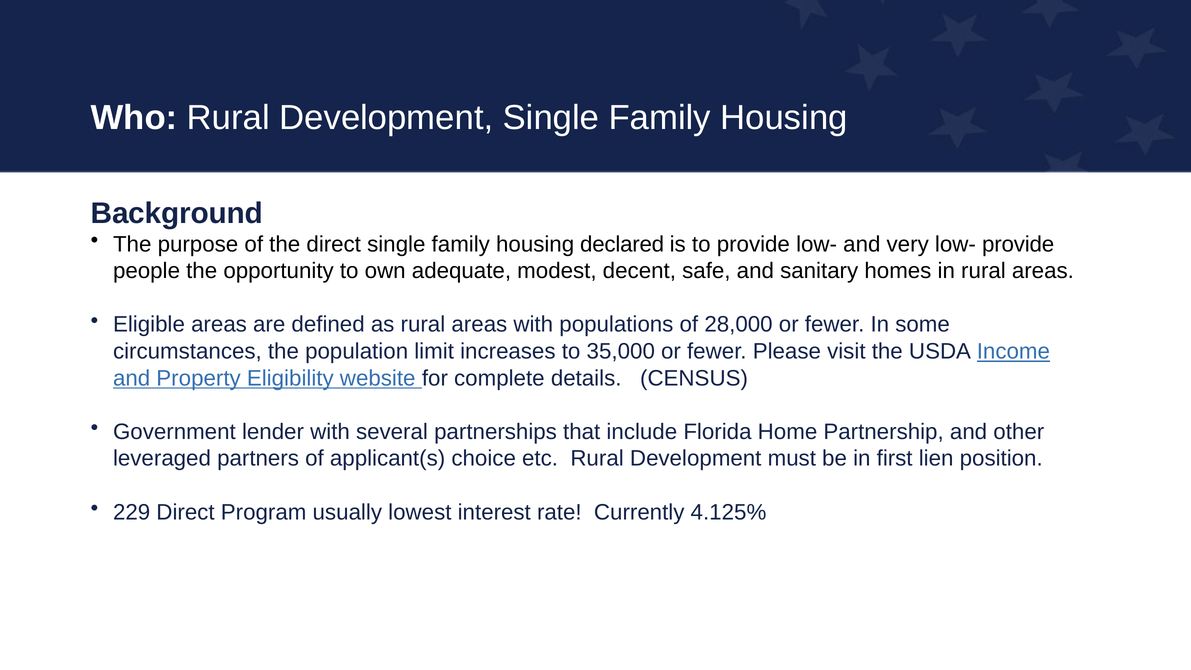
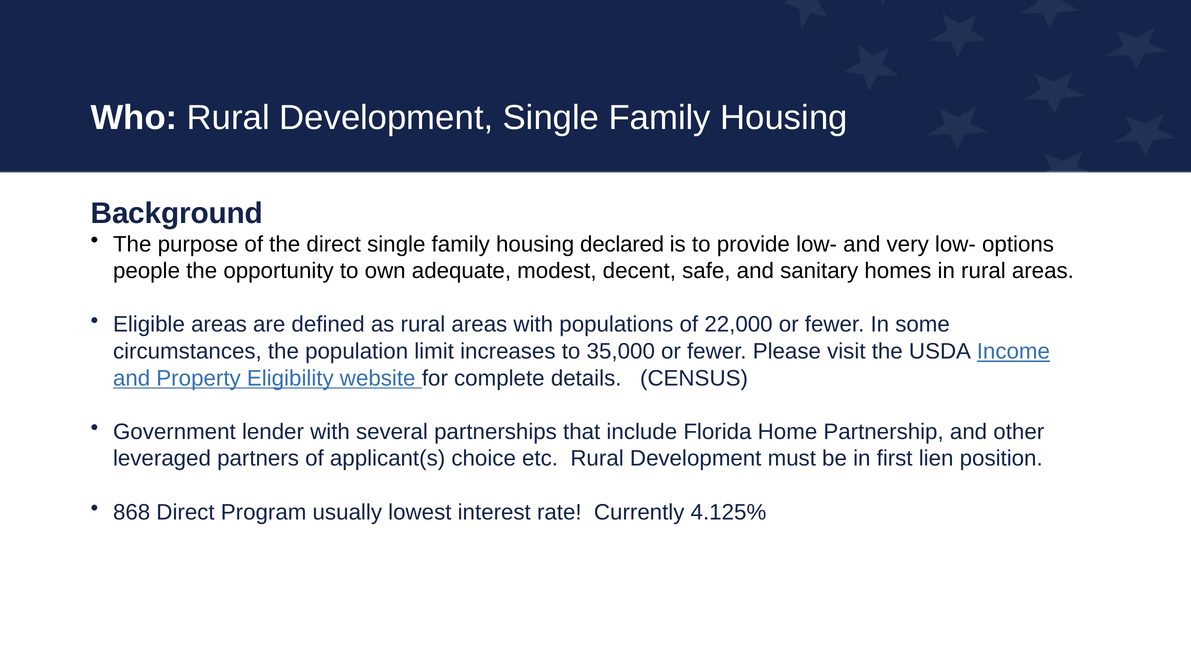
low- provide: provide -> options (1018, 244)
28,000: 28,000 -> 22,000 (739, 325)
229: 229 -> 868 (132, 512)
